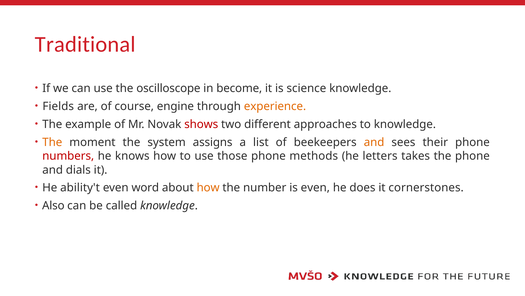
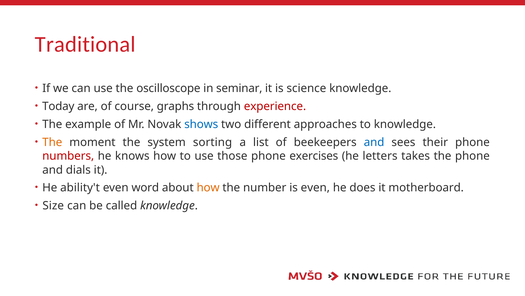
become: become -> seminar (239, 88)
Fields: Fields -> Today (58, 106)
engine: engine -> graphs (175, 106)
experience colour: orange -> red (275, 106)
shows colour: red -> blue (201, 124)
assigns: assigns -> sorting (213, 142)
and colour: orange -> blue (374, 142)
methods: methods -> exercises (314, 156)
cornerstones: cornerstones -> motherboard (426, 187)
Also: Also -> Size (53, 205)
